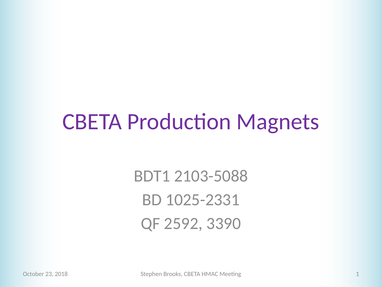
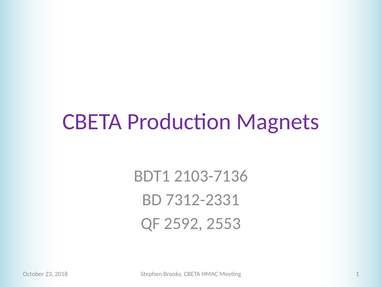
2103-5088: 2103-5088 -> 2103-7136 (211, 176)
1025-2331: 1025-2331 -> 7312-2331 (203, 199)
3390: 3390 -> 2553 (224, 223)
